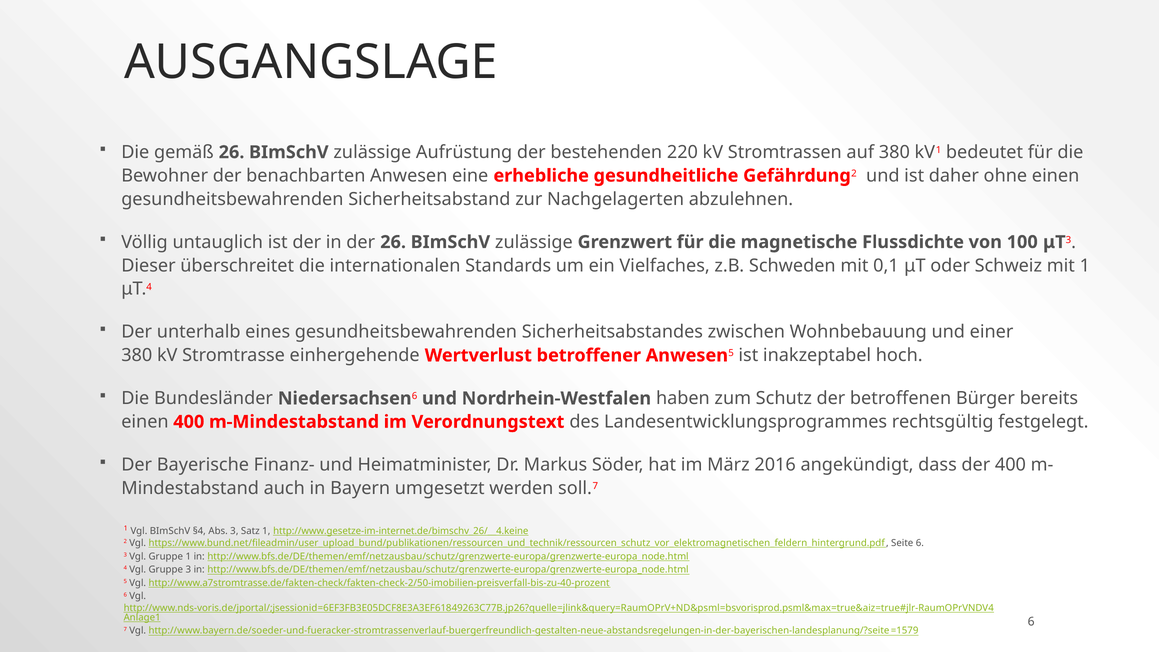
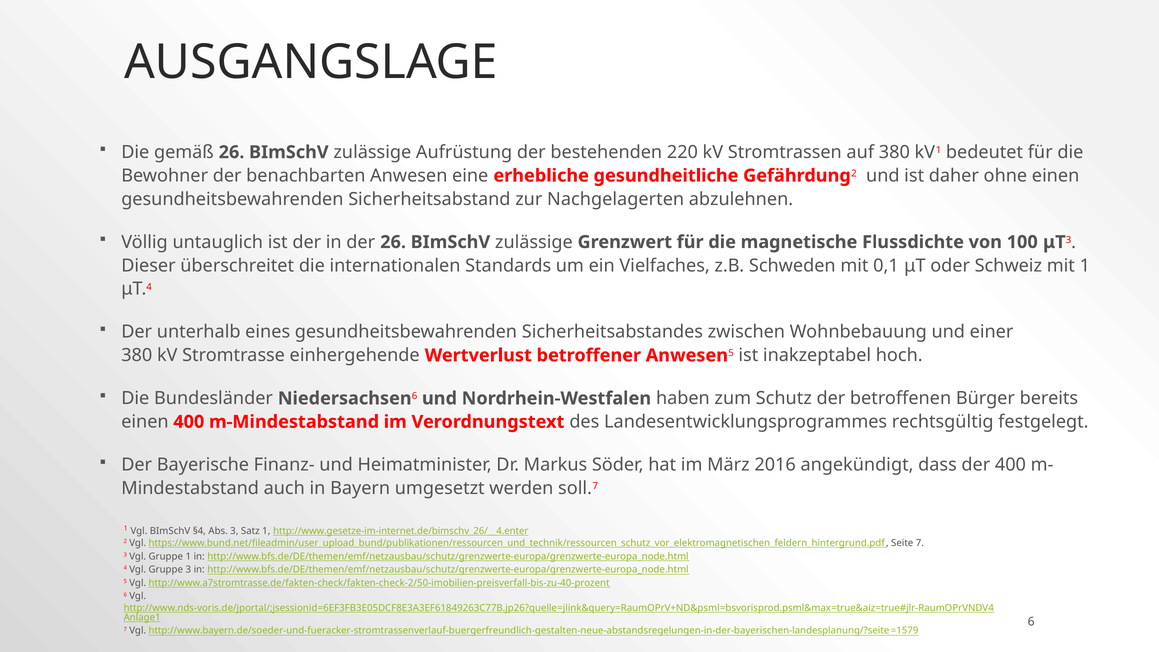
http://www.gesetze-im-internet.de/bimschv_26/__4.keine: http://www.gesetze-im-internet.de/bimschv_26/__4.keine -> http://www.gesetze-im-internet.de/bimschv_26/__4.enter (401, 531)
Seite 6: 6 -> 7 (920, 543)
